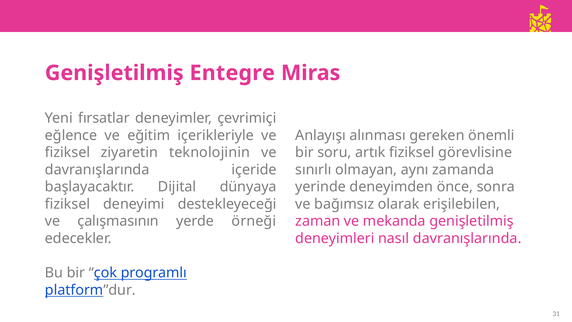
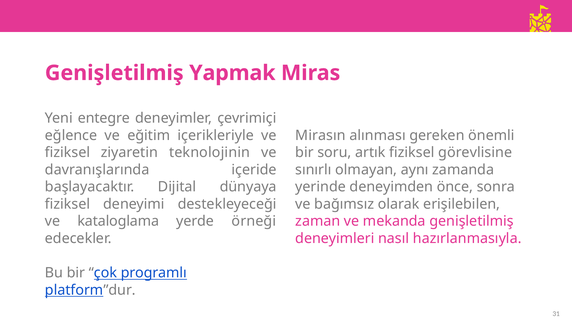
Entegre: Entegre -> Yapmak (232, 73)
fırsatlar: fırsatlar -> entegre (104, 118)
Anlayışı: Anlayışı -> Mirasın (321, 135)
çalışmasının: çalışmasının -> kataloglama (118, 221)
nasıl davranışlarında: davranışlarında -> hazırlanmasıyla (467, 238)
